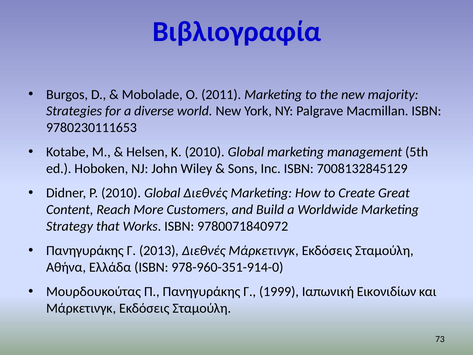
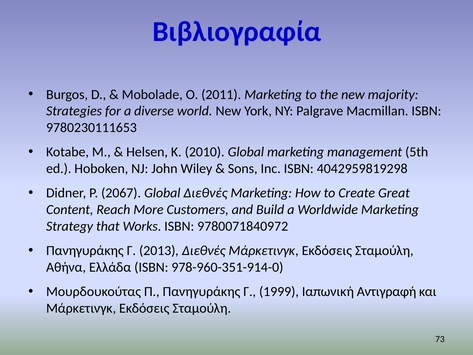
7008132845129: 7008132845129 -> 4042959819298 (362, 168)
P 2010: 2010 -> 2067 (121, 193)
Εικονιδίων: Εικονιδίων -> Αντιγραφή (387, 291)
